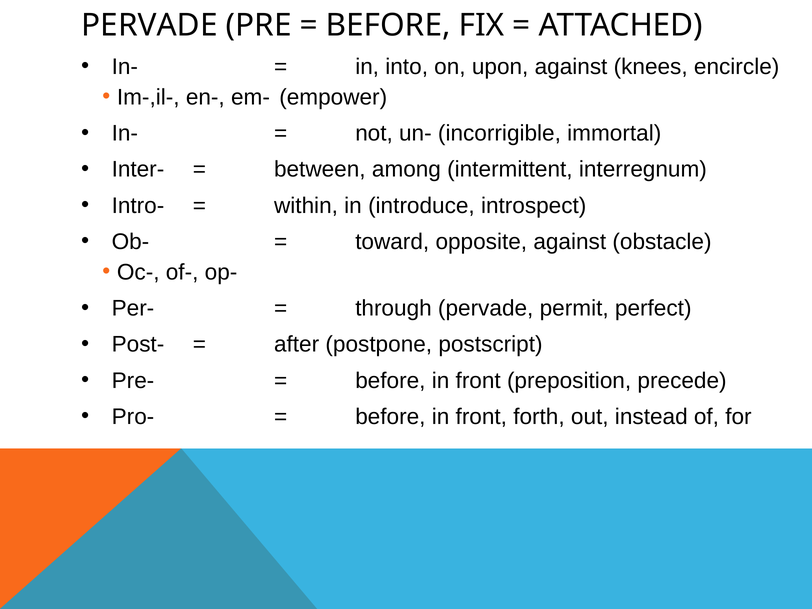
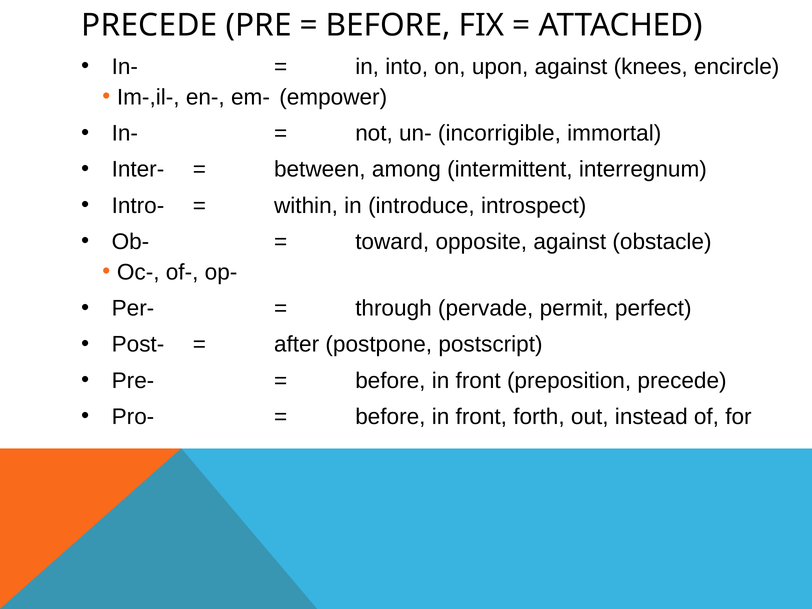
PERVADE: PERVADE -> PRECEDE (149, 25)
